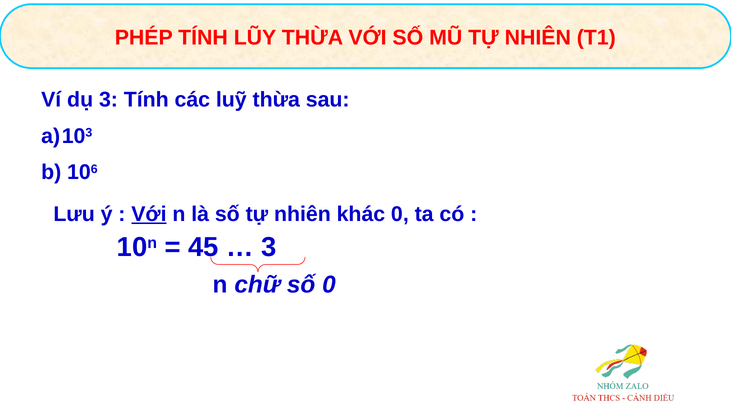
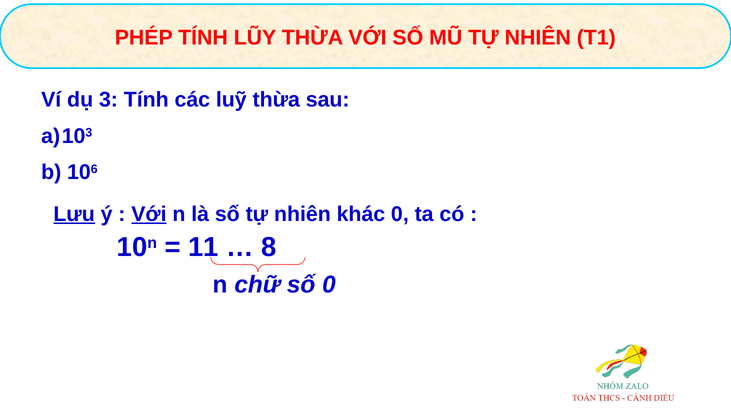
Lưu underline: none -> present (74, 214)
45: 45 -> 11 (203, 247)
3: 3 -> 8 (269, 247)
